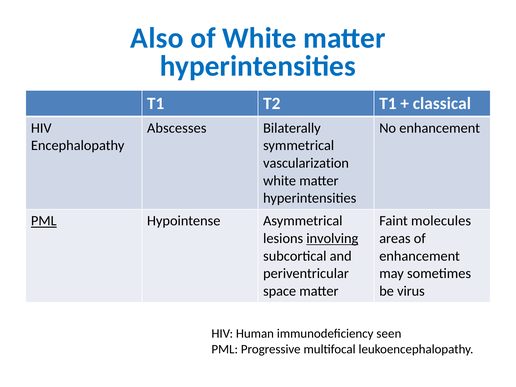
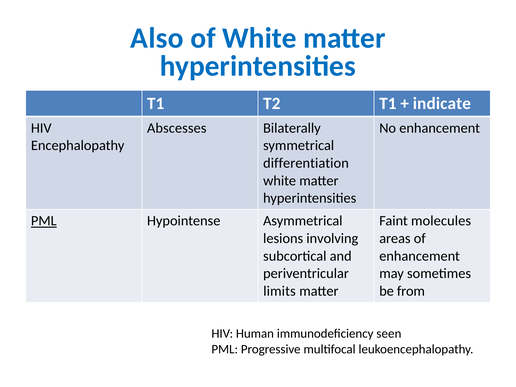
classical: classical -> indicate (442, 104)
vascularization: vascularization -> differentiation (306, 163)
involving underline: present -> none (332, 238)
space: space -> limits (280, 291)
virus: virus -> from (411, 291)
